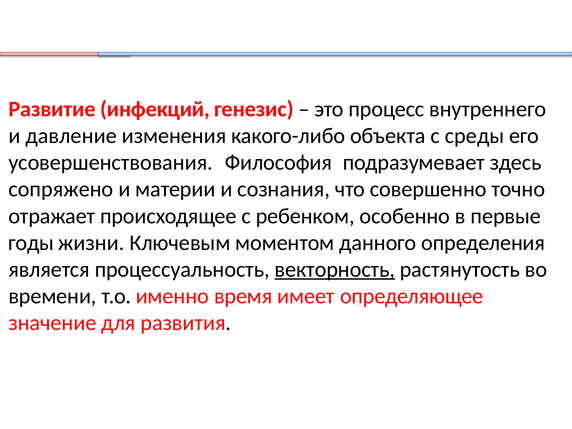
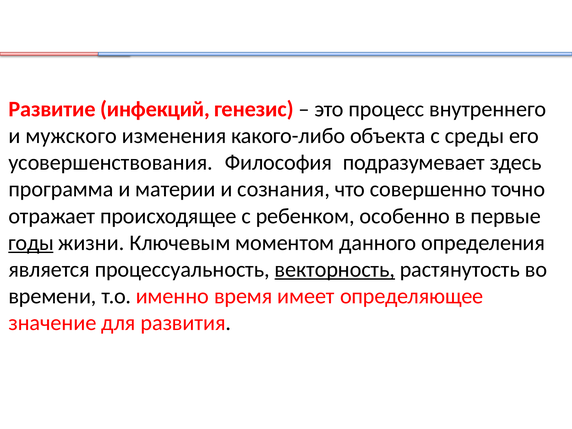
давление: давление -> мужского (71, 136)
сопряжено: сопряжено -> программа (61, 189)
годы underline: none -> present (31, 243)
